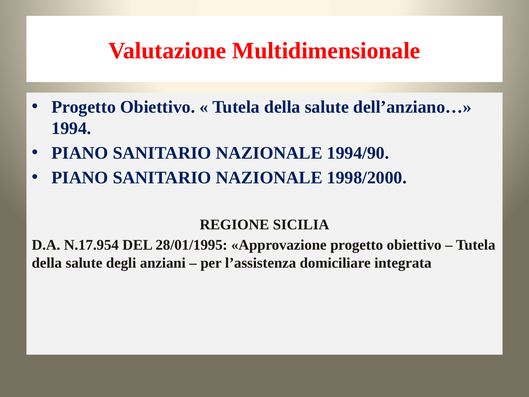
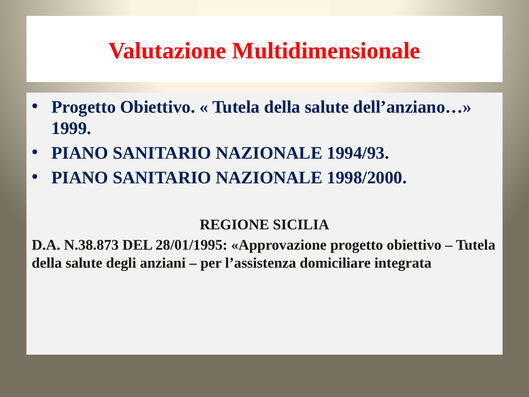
1994: 1994 -> 1999 (71, 128)
1994/90: 1994/90 -> 1994/93 (358, 153)
N.17.954: N.17.954 -> N.38.873 (91, 245)
